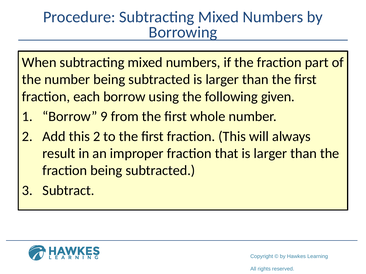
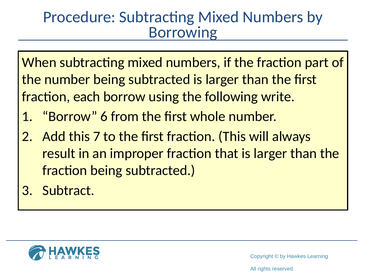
given: given -> write (278, 97)
9: 9 -> 6 (104, 117)
this 2: 2 -> 7 (97, 137)
